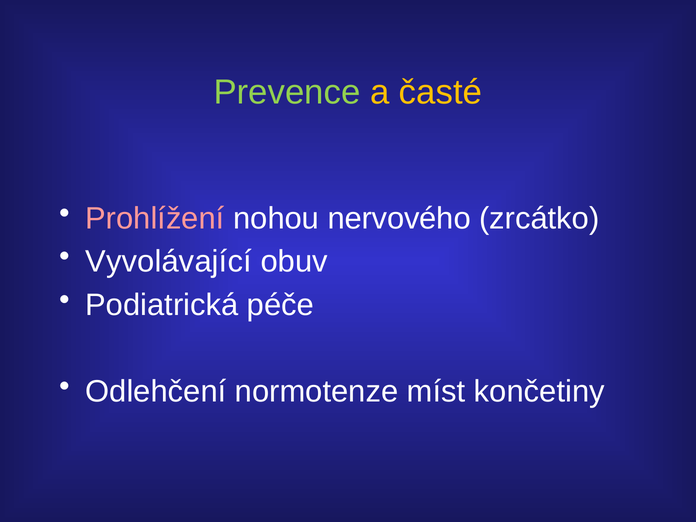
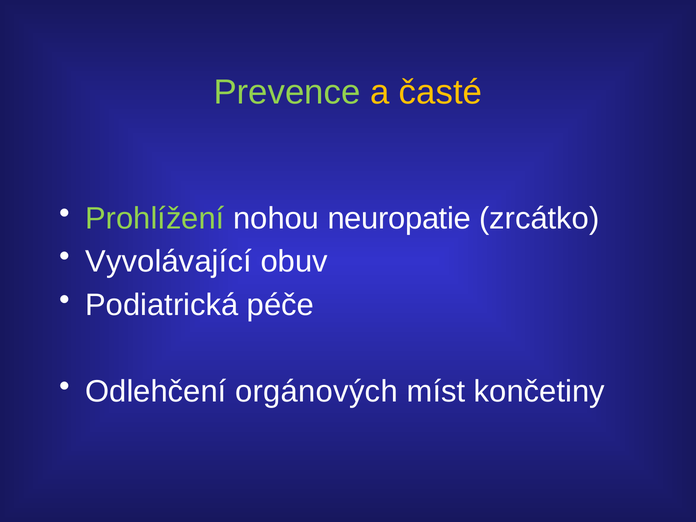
Prohlížení colour: pink -> light green (155, 218)
nervového: nervového -> neuropatie (399, 218)
normotenze: normotenze -> orgánových (316, 392)
